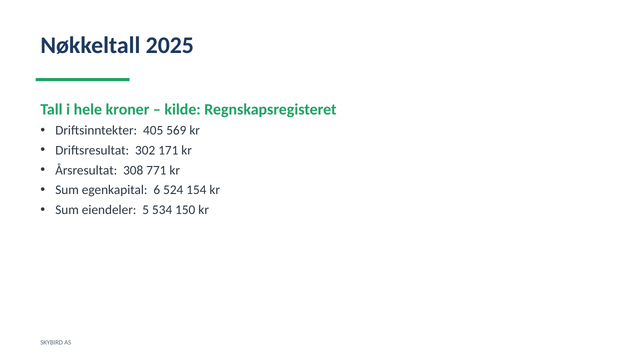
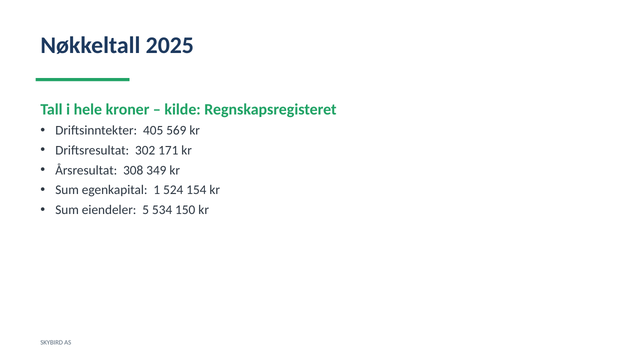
771: 771 -> 349 (156, 170)
6: 6 -> 1 (157, 190)
